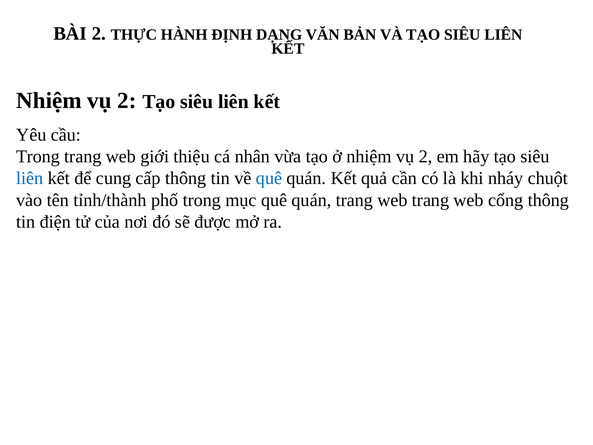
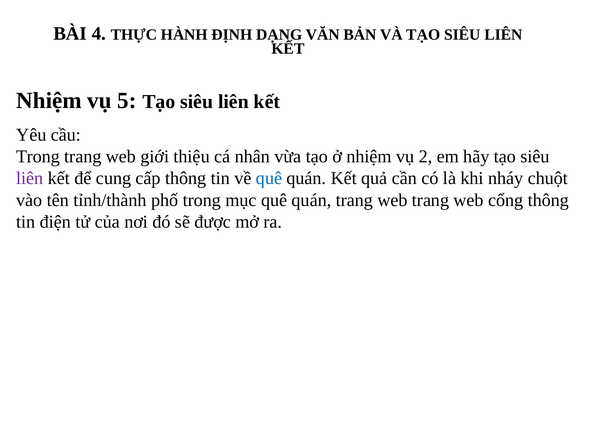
BÀI 2: 2 -> 4 (99, 33)
2: 2 -> 5 (127, 101)
liên colour: blue -> purple (30, 178)
